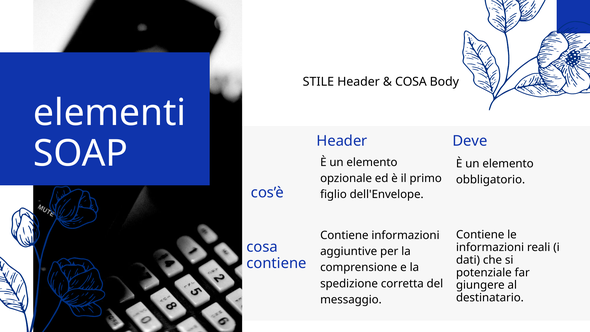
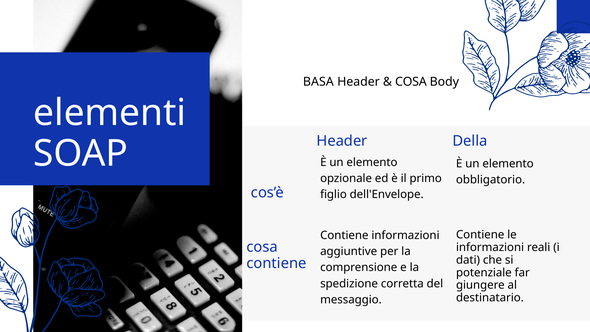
STILE: STILE -> BASA (318, 82)
Deve: Deve -> Della (470, 141)
